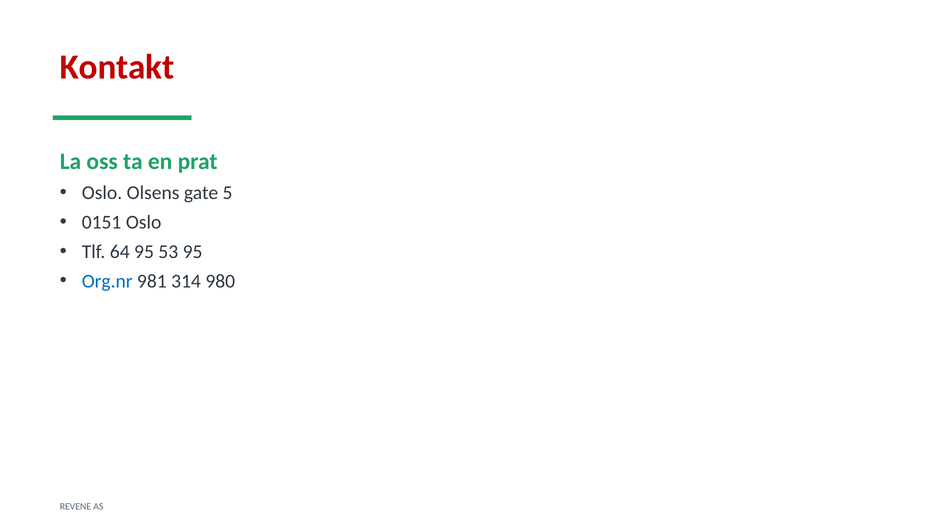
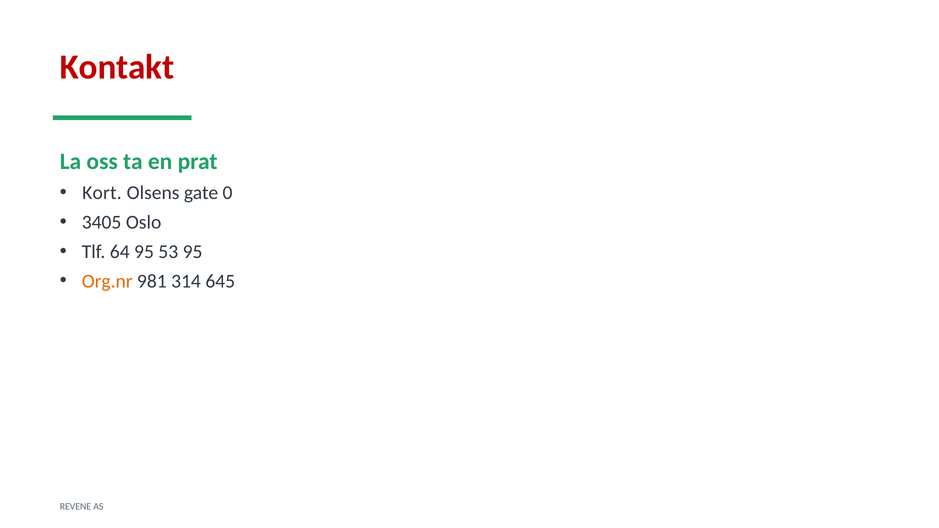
Oslo: Oslo -> Kort (102, 193)
5: 5 -> 0 (228, 193)
0151: 0151 -> 3405 (102, 222)
Org.nr colour: blue -> orange (107, 281)
980: 980 -> 645 (220, 281)
